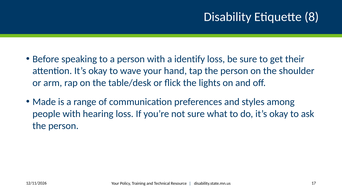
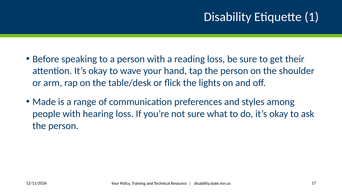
8: 8 -> 1 (312, 17)
identify: identify -> reading (190, 59)
